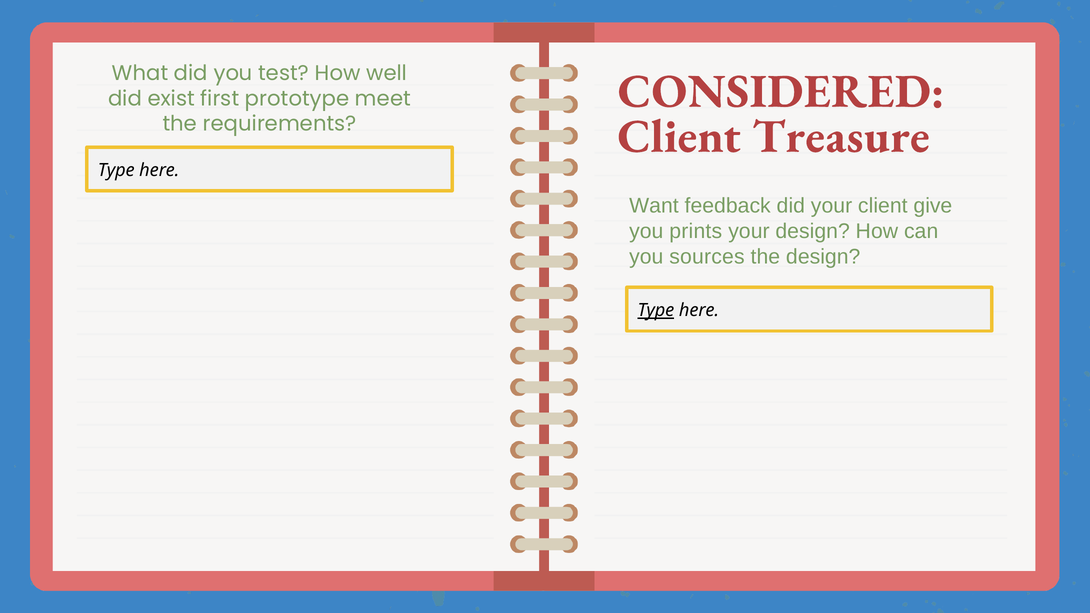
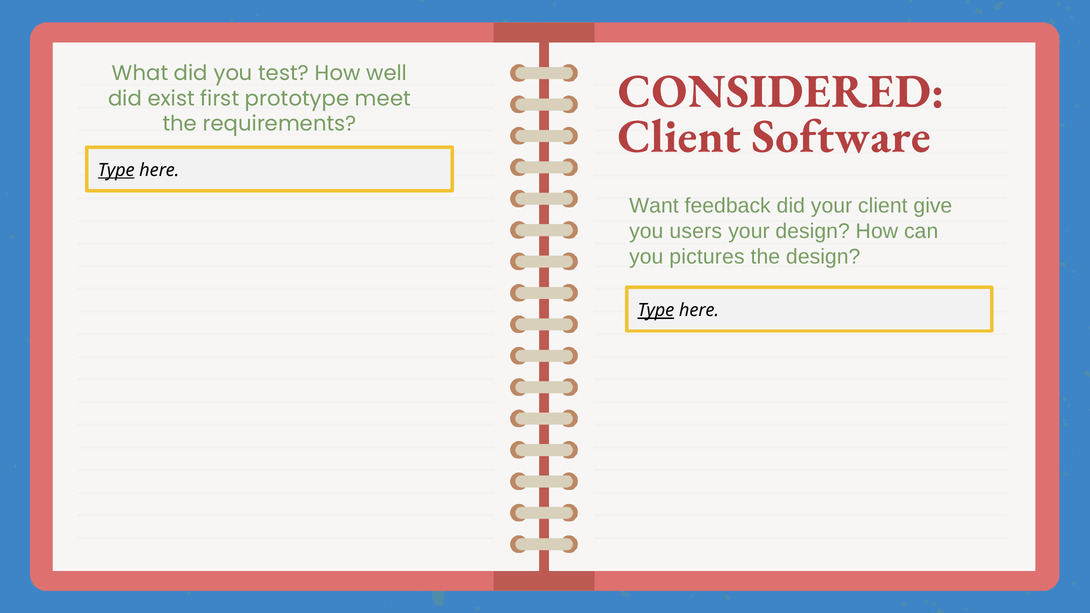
Treasure: Treasure -> Software (841, 136)
Type underline: none -> present (116, 170)
prints: prints -> users (696, 231)
sources: sources -> pictures (707, 257)
